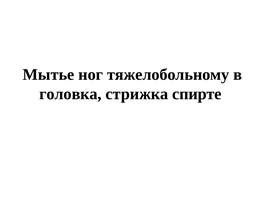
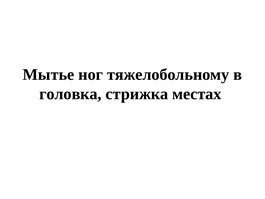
спирте: спирте -> местах (197, 94)
